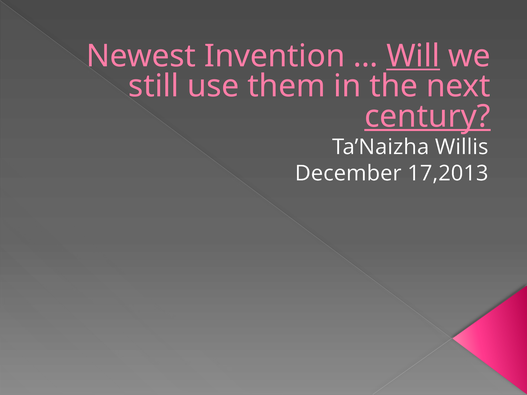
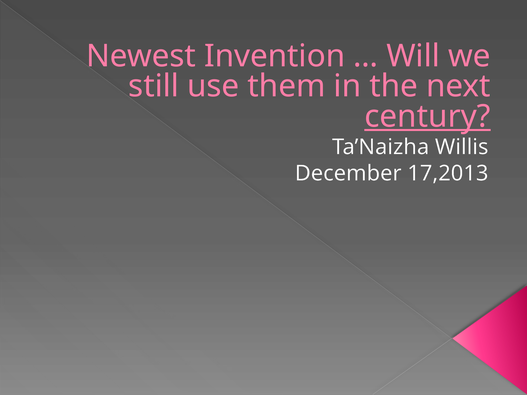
Will underline: present -> none (413, 56)
